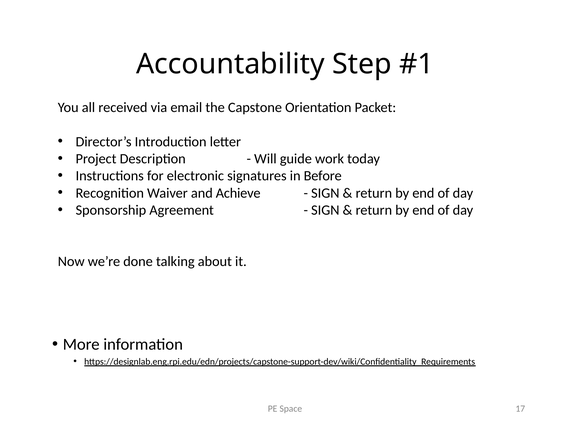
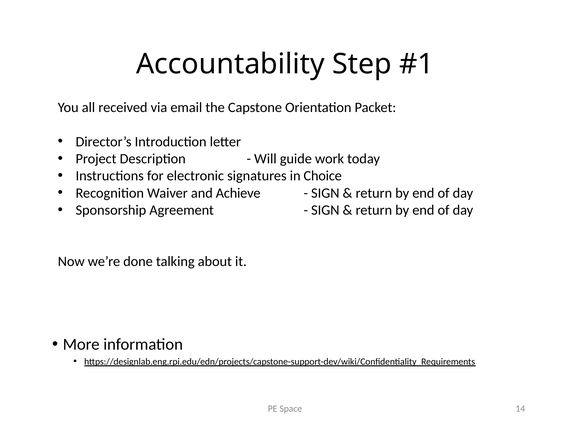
Before: Before -> Choice (323, 176)
17: 17 -> 14 (520, 408)
